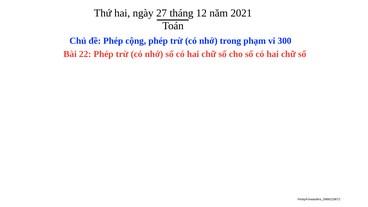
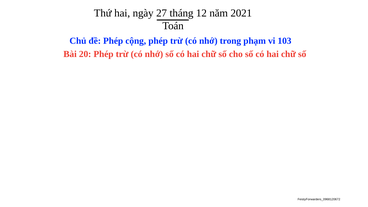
300: 300 -> 103 (285, 41)
22: 22 -> 20 (85, 54)
